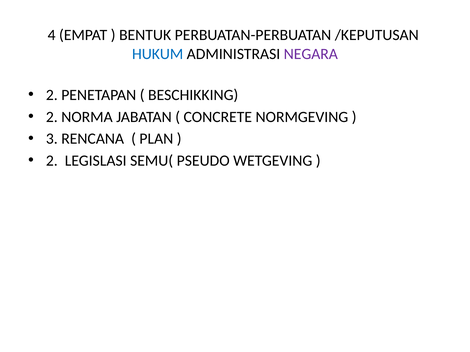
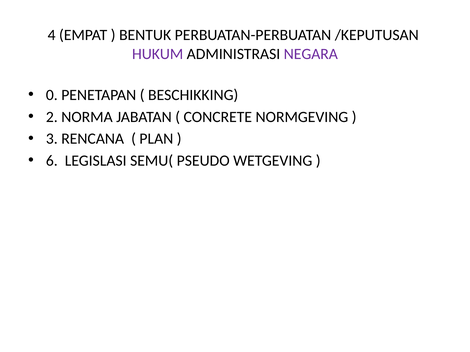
HUKUM colour: blue -> purple (158, 54)
2: 2 -> 0 (52, 95)
2: 2 -> 6 (52, 161)
